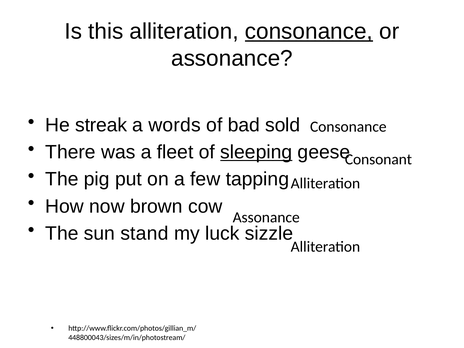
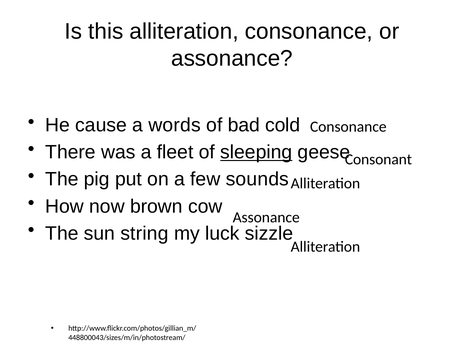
consonance underline: present -> none (309, 31)
streak: streak -> cause (101, 125)
sold: sold -> cold (283, 125)
tapping: tapping -> sounds (257, 179)
stand: stand -> string (144, 233)
